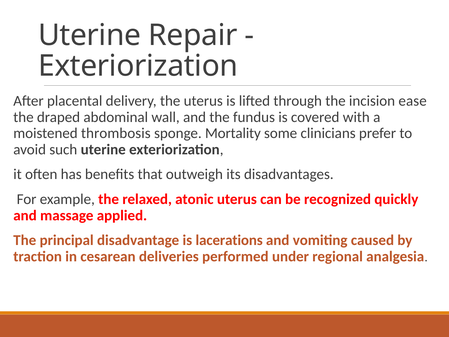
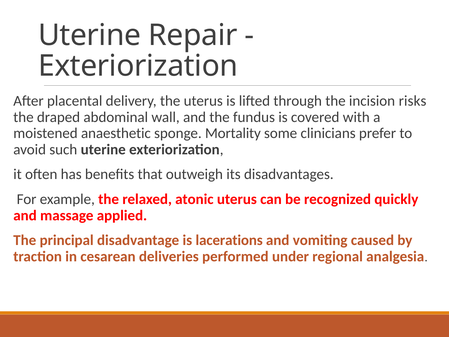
ease: ease -> risks (413, 101)
thrombosis: thrombosis -> anaesthetic (116, 133)
